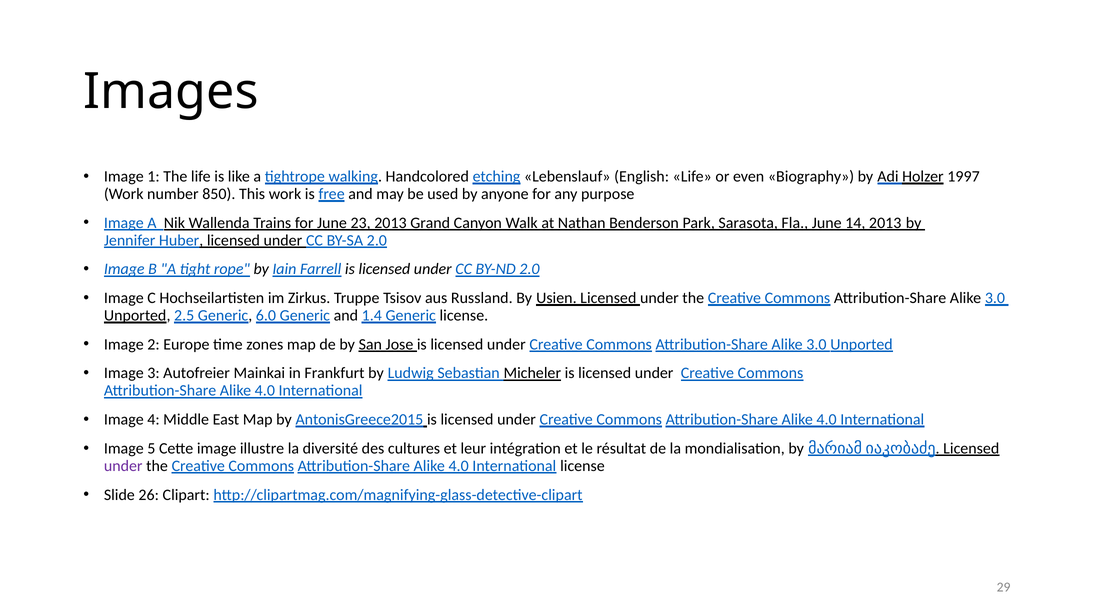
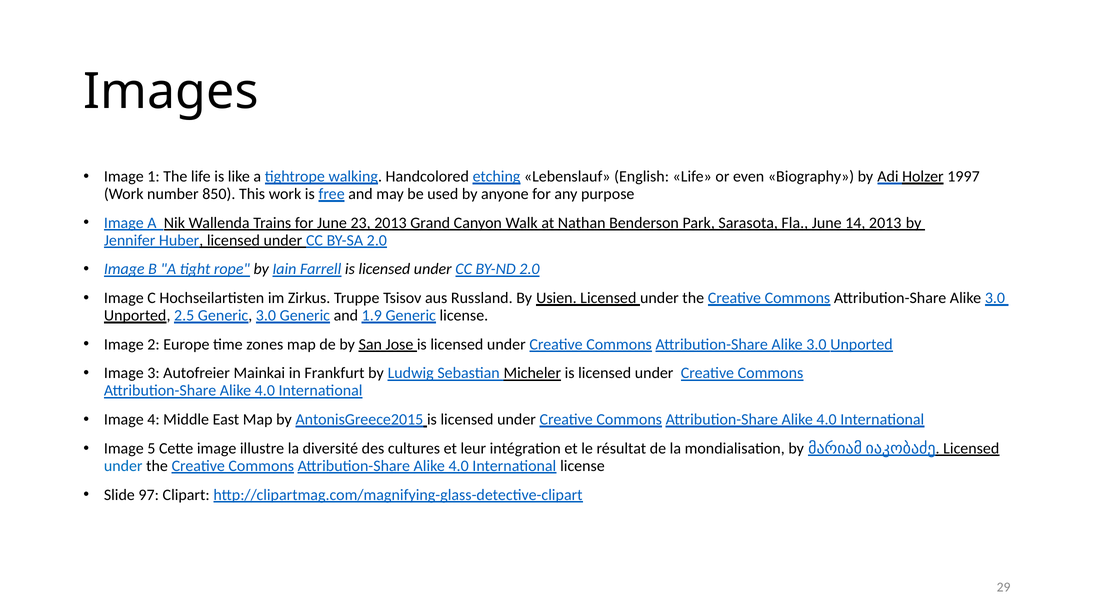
Generic 6.0: 6.0 -> 3.0 (266, 316)
1.4: 1.4 -> 1.9 (372, 316)
under colour: purple -> blue (123, 466)
26: 26 -> 97 (149, 495)
